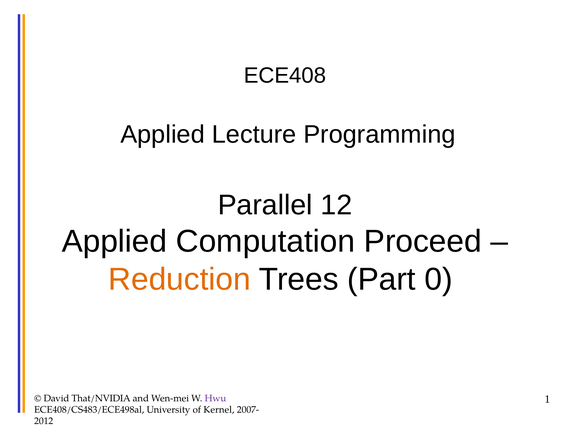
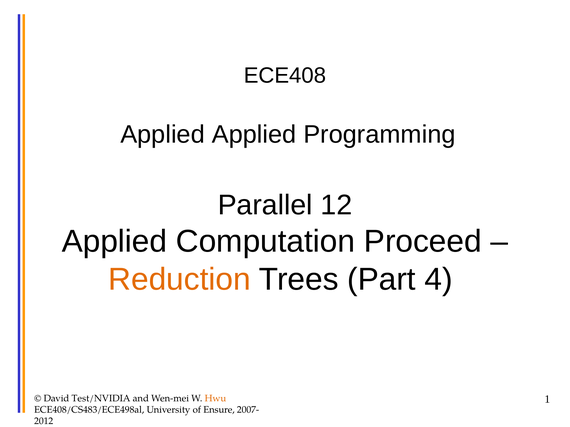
Applied Lecture: Lecture -> Applied (254, 135)
0: 0 -> 4 (439, 280)
That/NVIDIA: That/NVIDIA -> Test/NVIDIA (101, 399)
Hwu colour: purple -> orange (215, 399)
Kernel: Kernel -> Ensure (219, 410)
